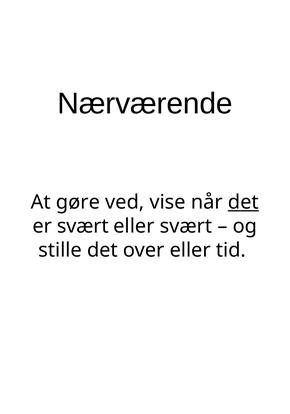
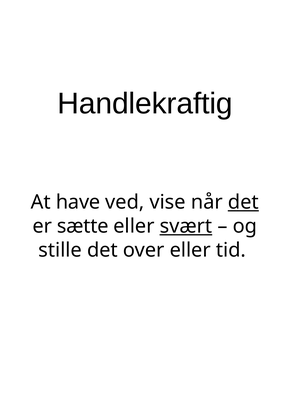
Nærværende: Nærværende -> Handlekraftig (145, 104)
gøre: gøre -> have (78, 202)
er svært: svært -> sætte (83, 226)
svært underline: none -> present (186, 226)
